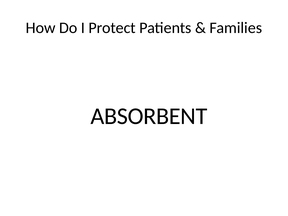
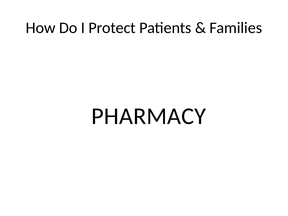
ABSORBENT: ABSORBENT -> PHARMACY (149, 116)
